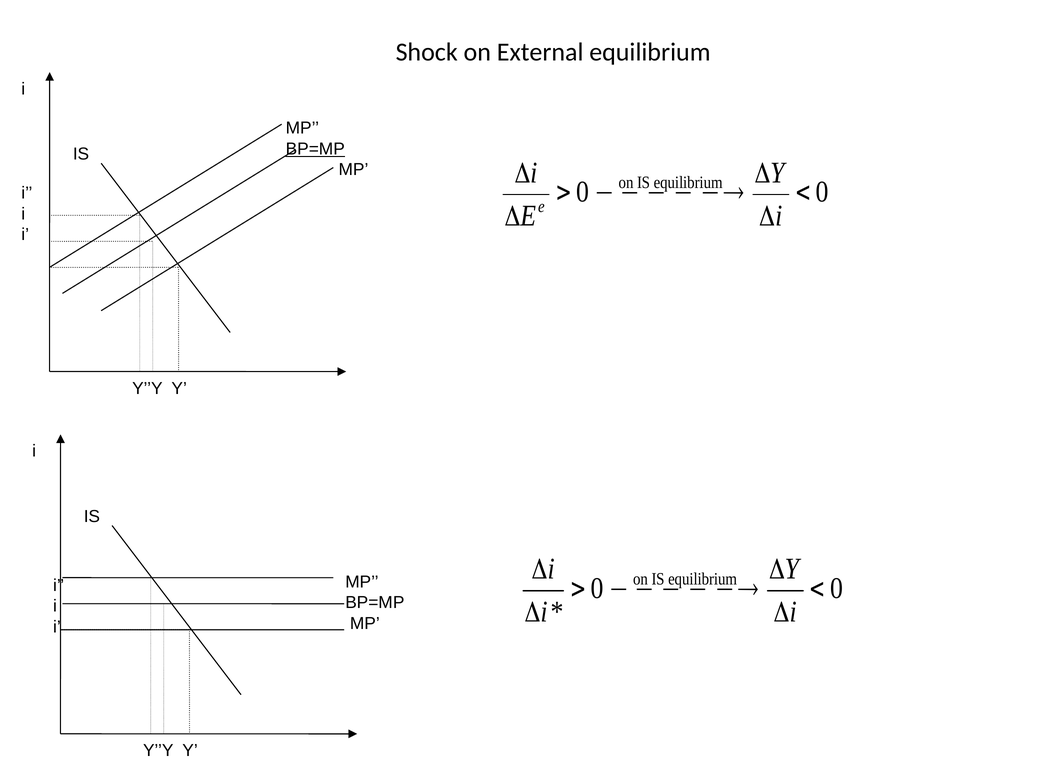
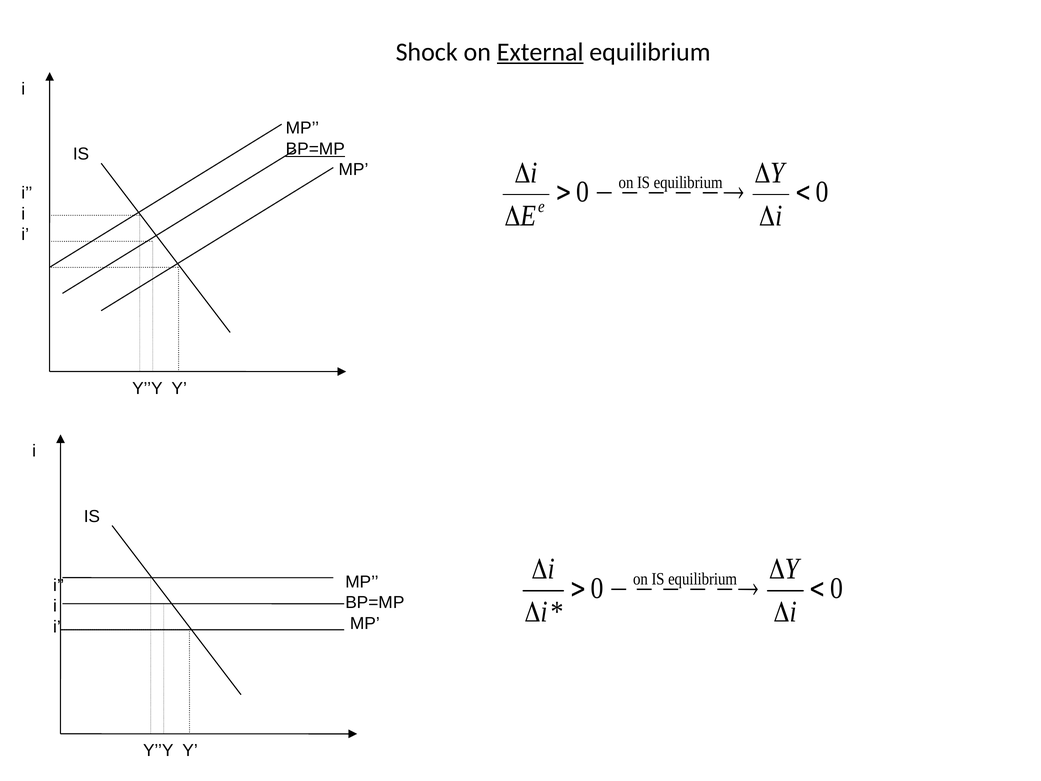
External underline: none -> present (540, 52)
